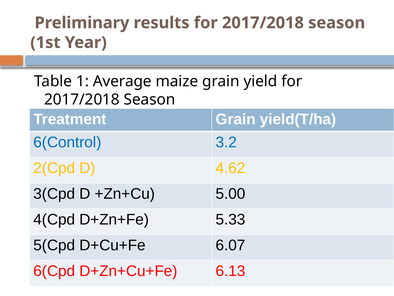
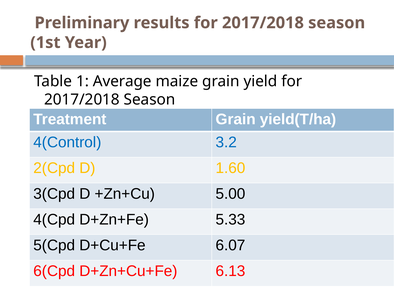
6(Control: 6(Control -> 4(Control (67, 142)
4.62: 4.62 -> 1.60 (231, 168)
